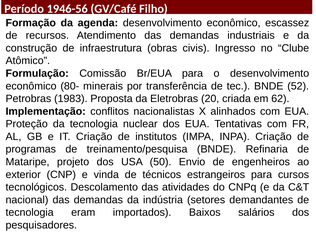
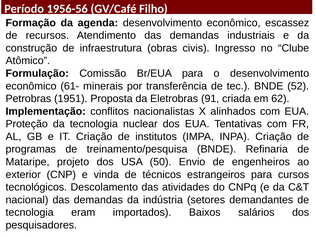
1946-56: 1946-56 -> 1956-56 (67, 9)
80-: 80- -> 61- (70, 86)
1983: 1983 -> 1951 (71, 99)
20: 20 -> 91 (210, 99)
